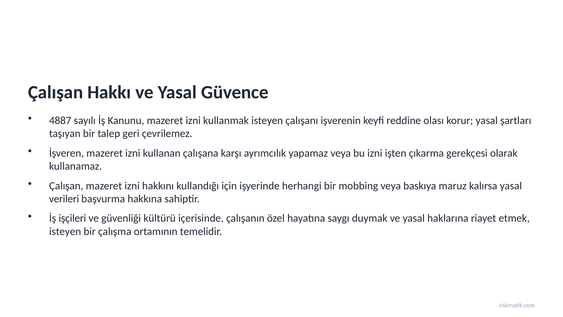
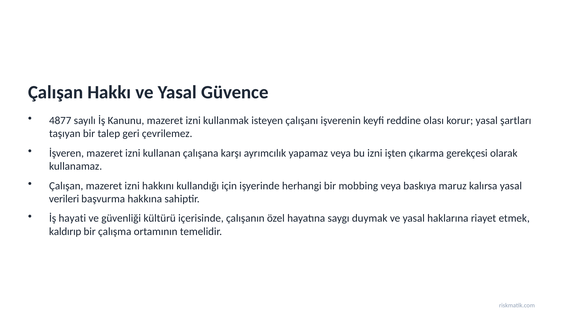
4887: 4887 -> 4877 (60, 120)
işçileri: işçileri -> hayati (72, 218)
isteyen: isteyen -> kaldırıp (65, 231)
